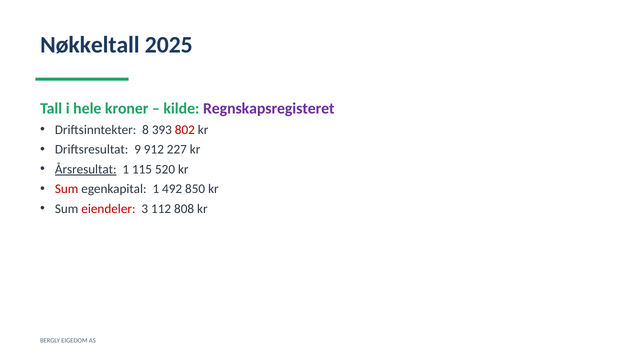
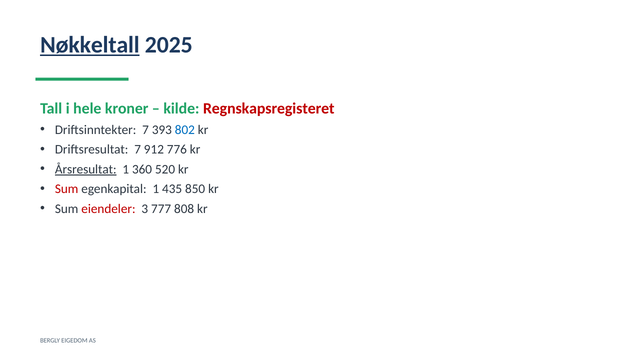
Nøkkeltall underline: none -> present (90, 45)
Regnskapsregisteret colour: purple -> red (269, 109)
Driftsinntekter 8: 8 -> 7 (146, 130)
802 colour: red -> blue (185, 130)
Driftsresultat 9: 9 -> 7 (138, 149)
227: 227 -> 776 (177, 149)
115: 115 -> 360 (142, 169)
492: 492 -> 435 (172, 189)
112: 112 -> 777 (161, 209)
